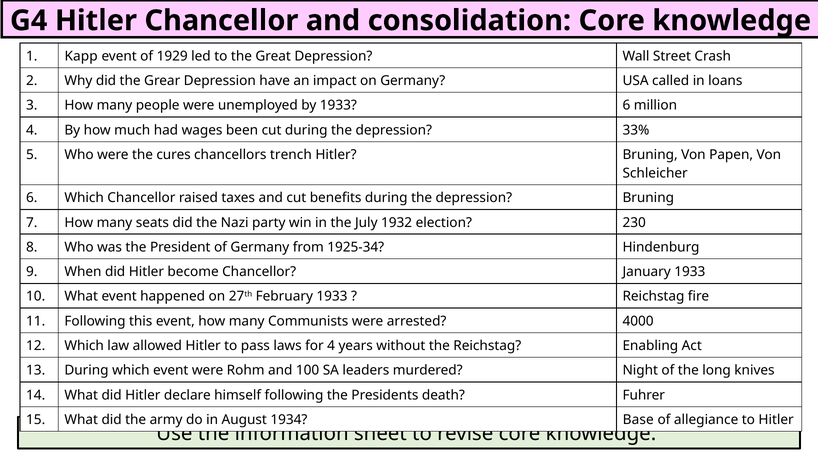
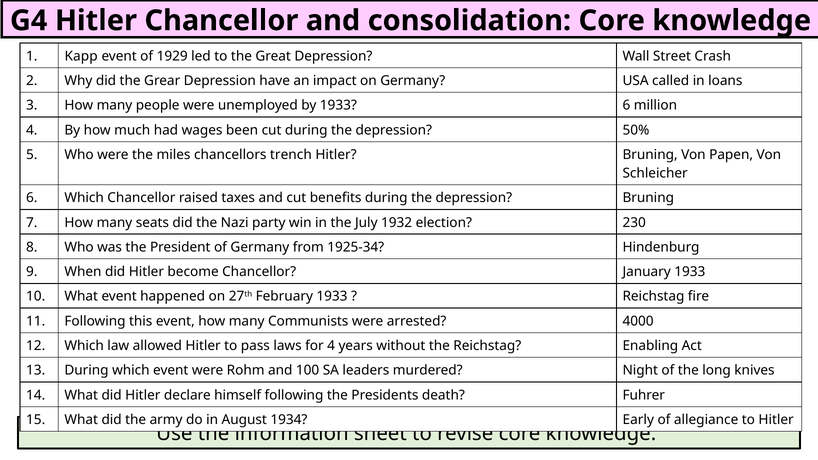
33%: 33% -> 50% (636, 130)
cures: cures -> miles (174, 155)
Base: Base -> Early (638, 420)
